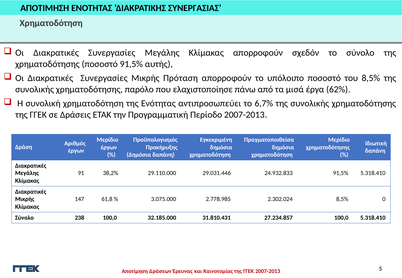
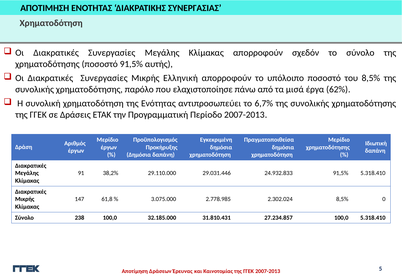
Πρόταση: Πρόταση -> Ελληνική (181, 78)
